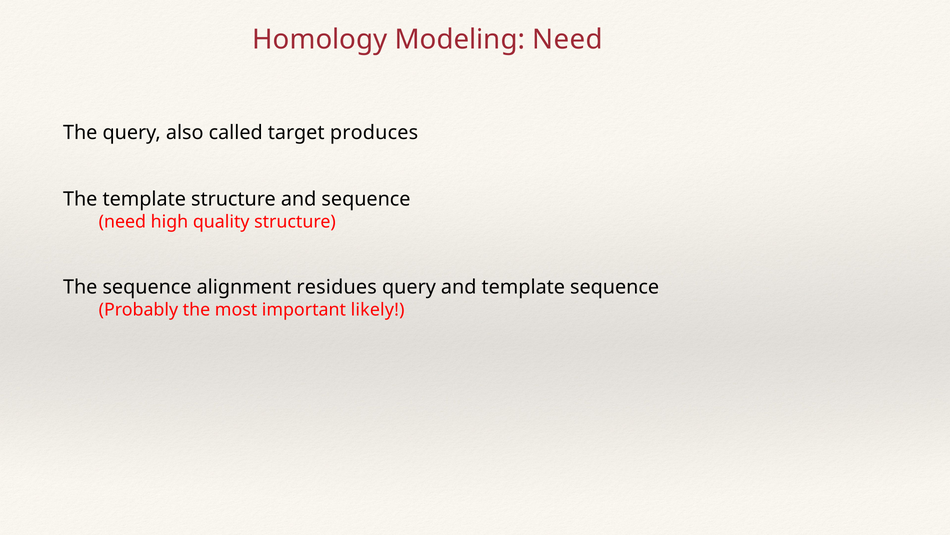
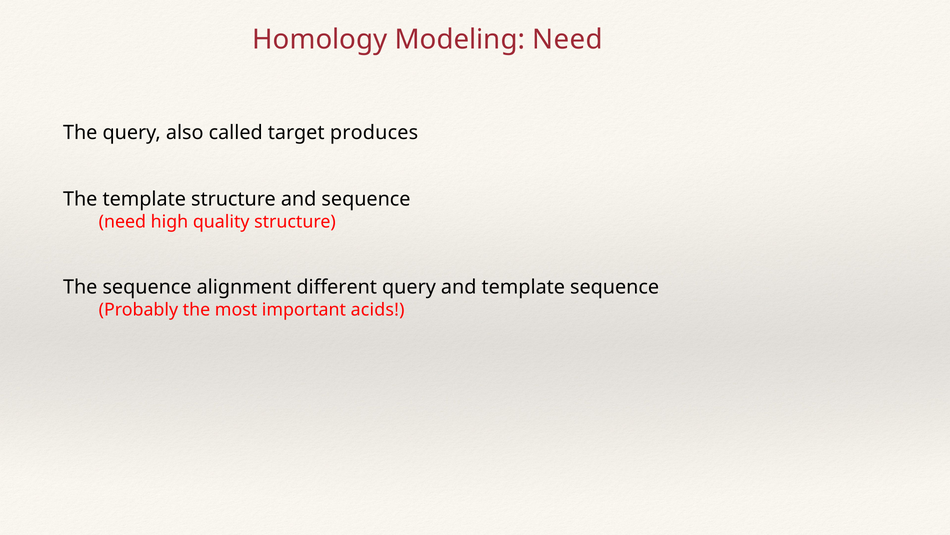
residues: residues -> different (337, 287)
likely: likely -> acids (378, 310)
